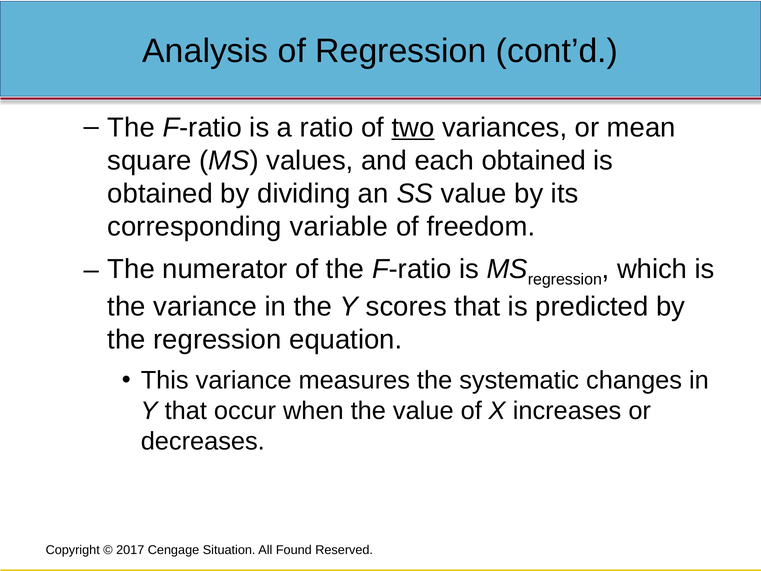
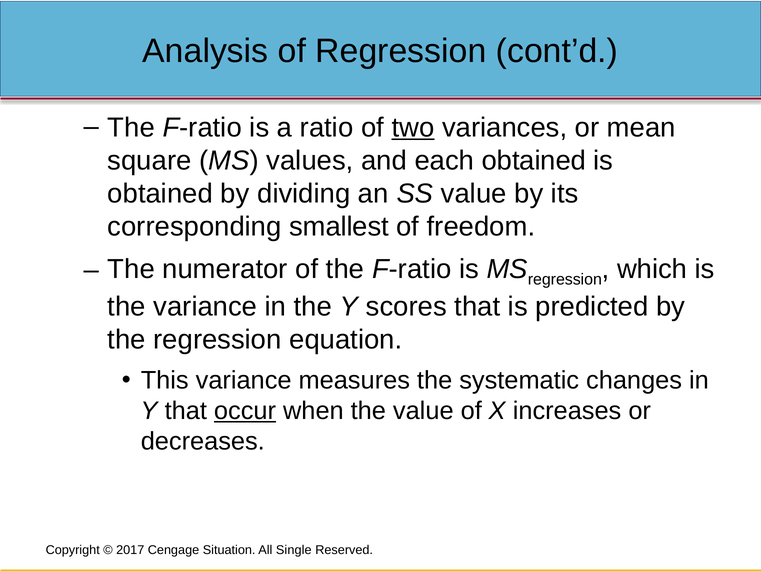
variable: variable -> smallest (339, 226)
occur underline: none -> present (245, 411)
Found: Found -> Single (294, 550)
